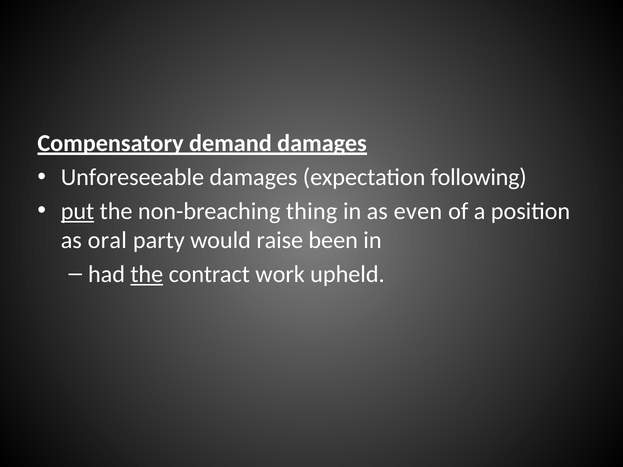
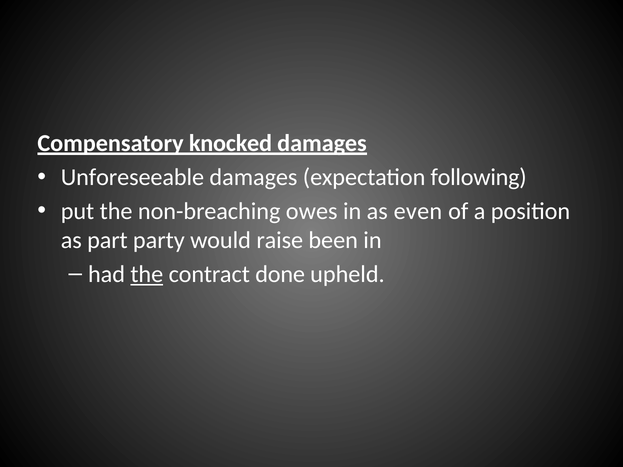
demand: demand -> knocked (231, 144)
put underline: present -> none (77, 211)
thing: thing -> owes (312, 211)
oral: oral -> part (107, 240)
work: work -> done (280, 274)
